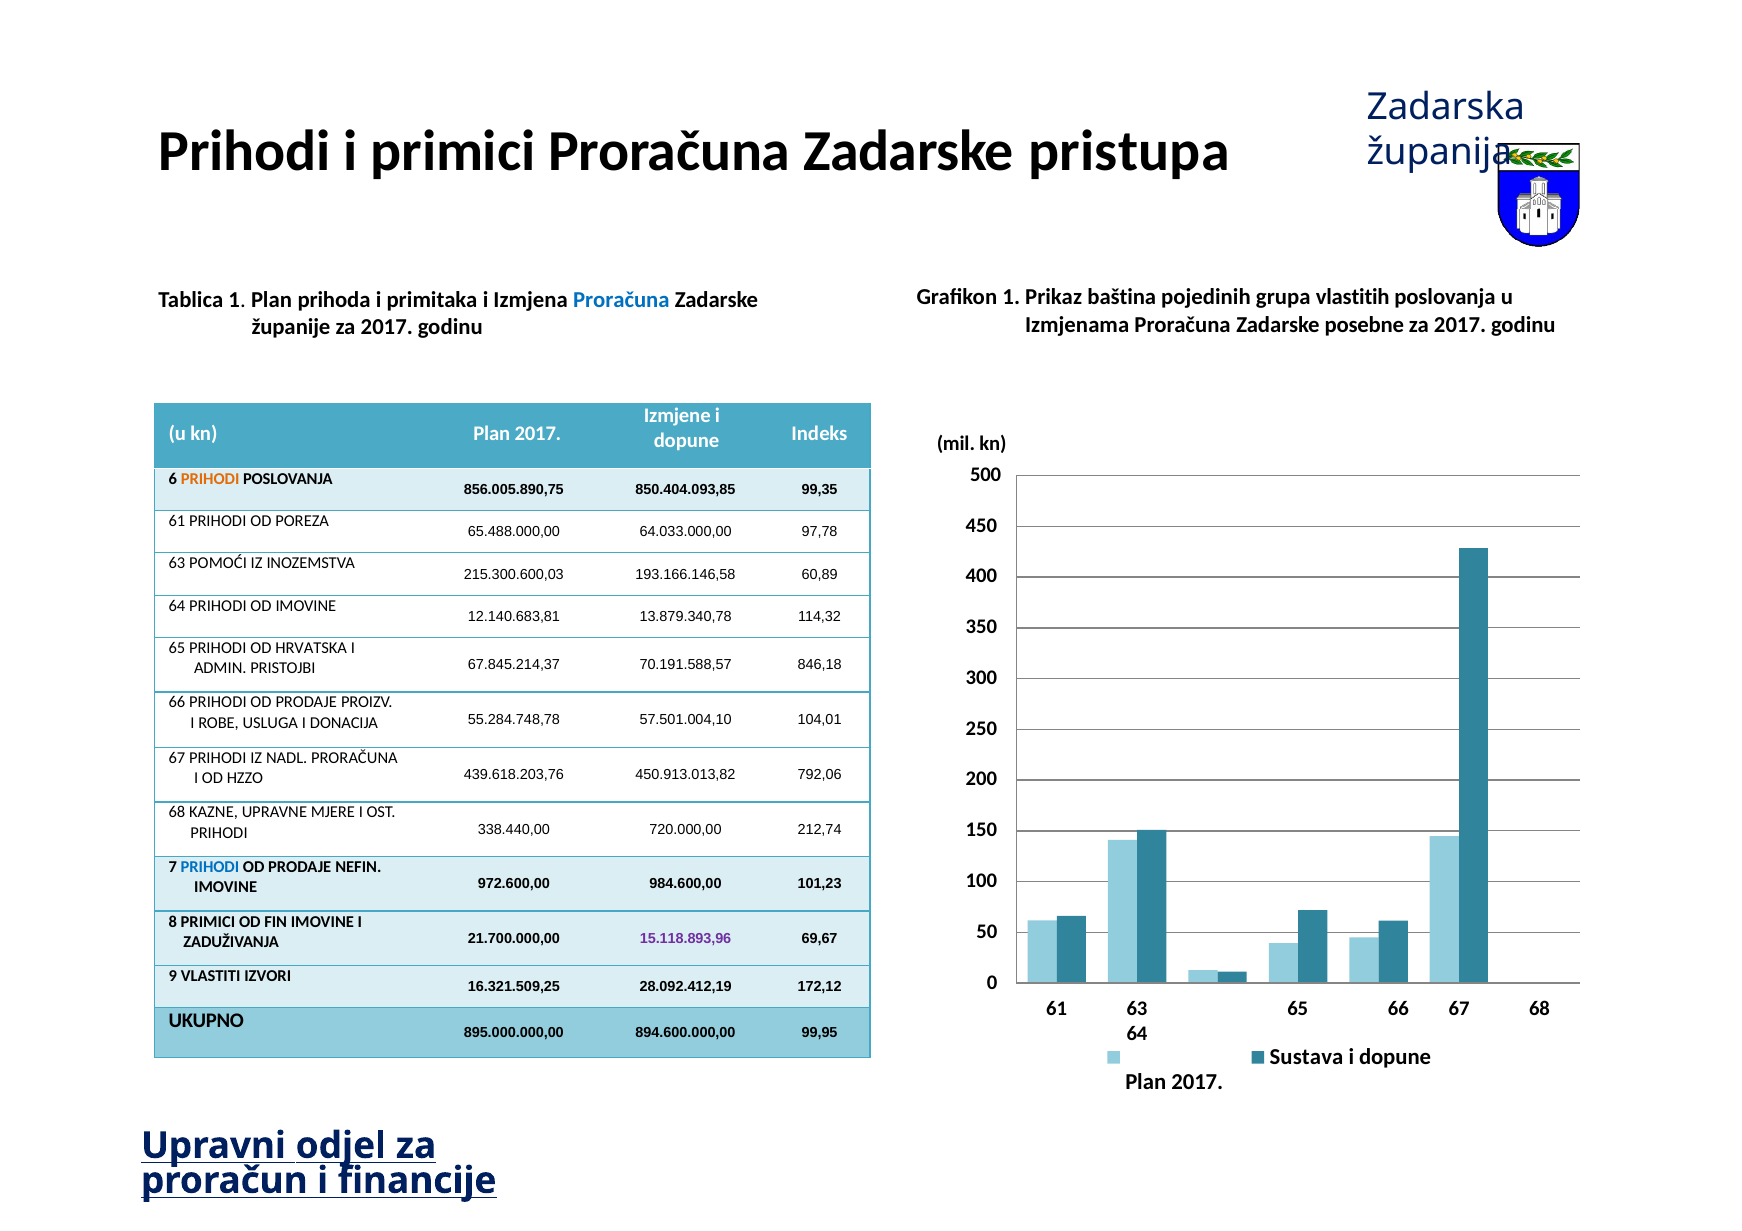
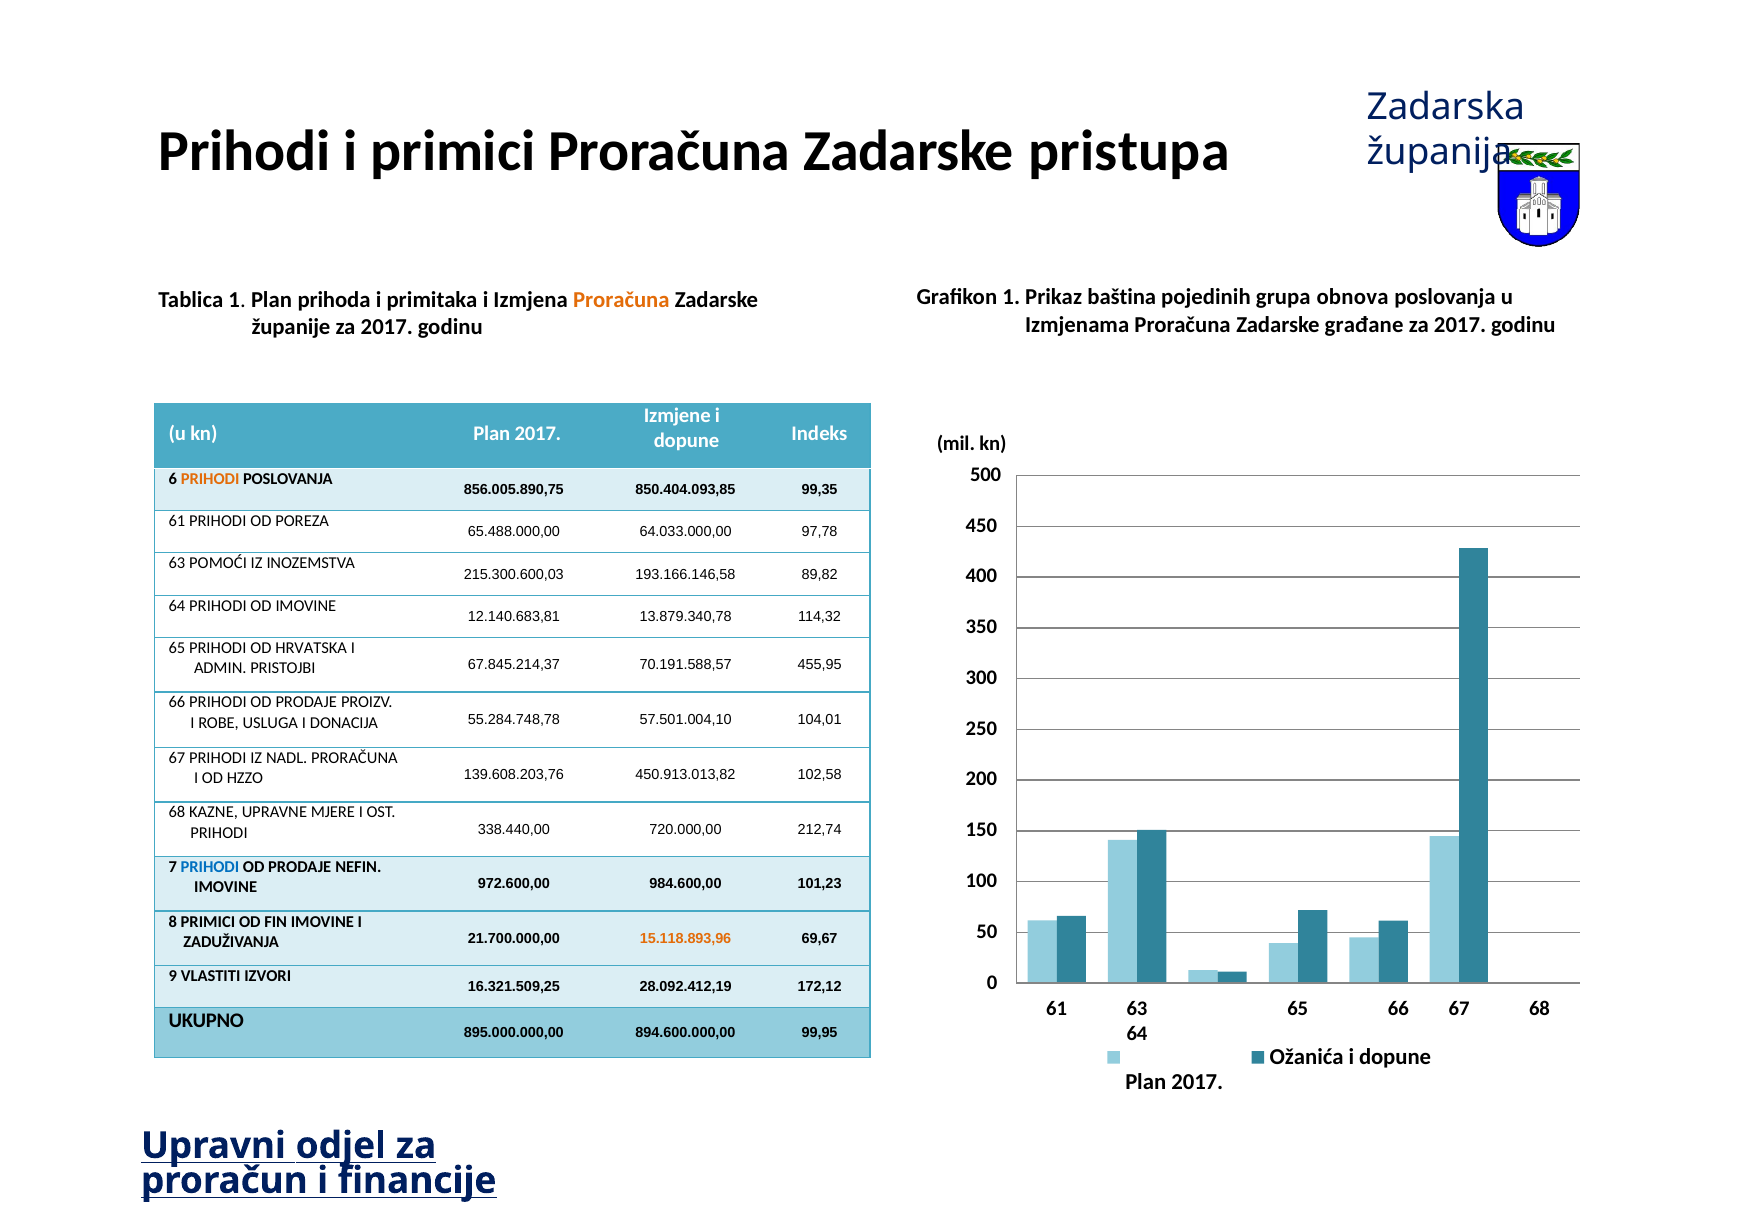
vlastitih: vlastitih -> obnova (1353, 297)
Proračuna colour: blue -> orange (621, 300)
posebne: posebne -> građane (1364, 325)
60,89: 60,89 -> 89,82 (820, 574)
846,18: 846,18 -> 455,95 (820, 665)
439.618.203,76: 439.618.203,76 -> 139.608.203,76 (514, 775)
792,06: 792,06 -> 102,58 (820, 775)
15.118.893,96 colour: purple -> orange (686, 939)
Sustava: Sustava -> Ožanića (1307, 1057)
